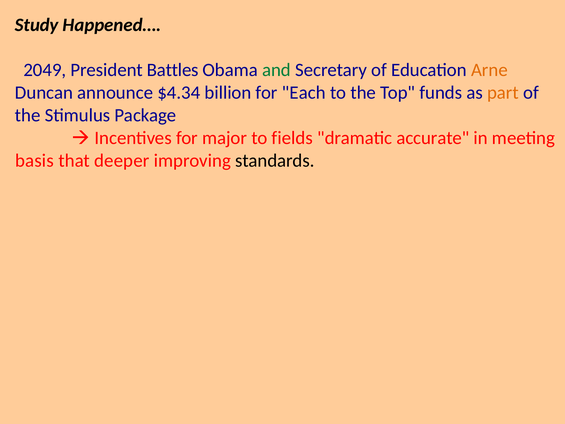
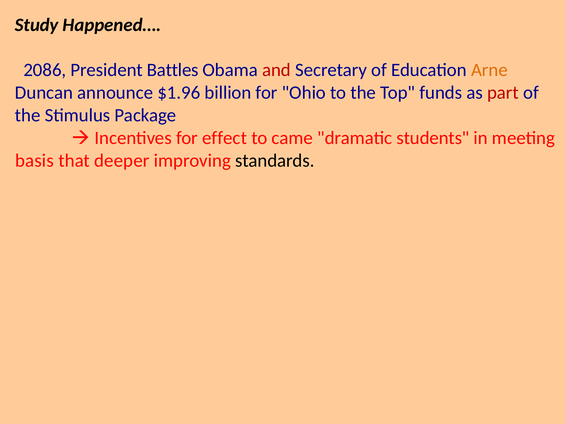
2049: 2049 -> 2086 (45, 70)
and colour: green -> red (276, 70)
$4.34: $4.34 -> $1.96 (179, 93)
Each: Each -> Ohio (304, 93)
part colour: orange -> red (503, 93)
major: major -> effect (225, 138)
fields: fields -> came (292, 138)
accurate: accurate -> students (433, 138)
